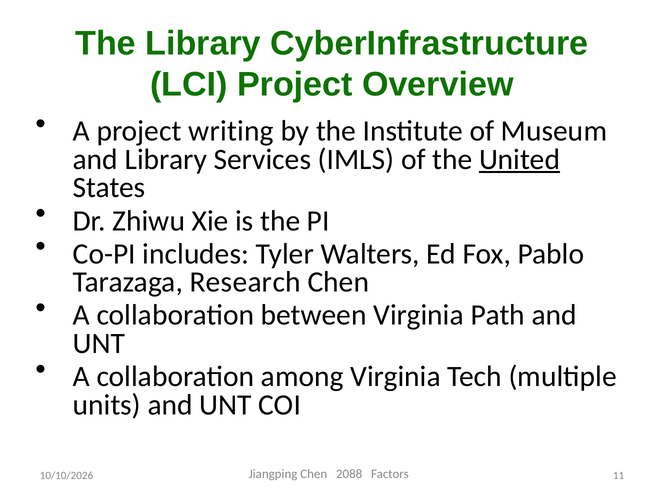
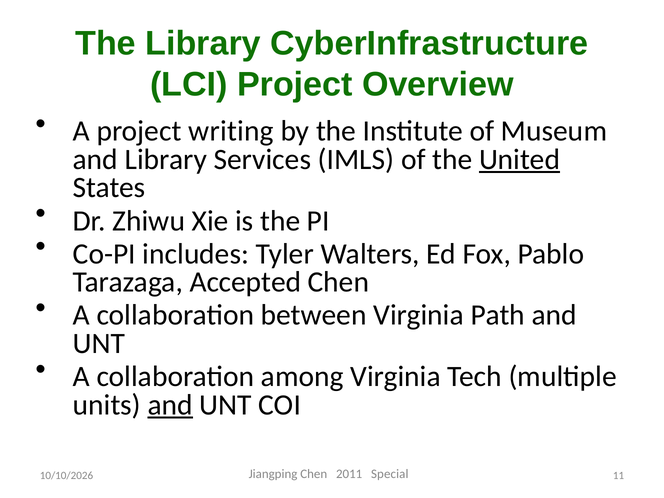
Research: Research -> Accepted (245, 282)
and underline: none -> present (170, 405)
2088: 2088 -> 2011 (349, 474)
Factors: Factors -> Special (390, 474)
